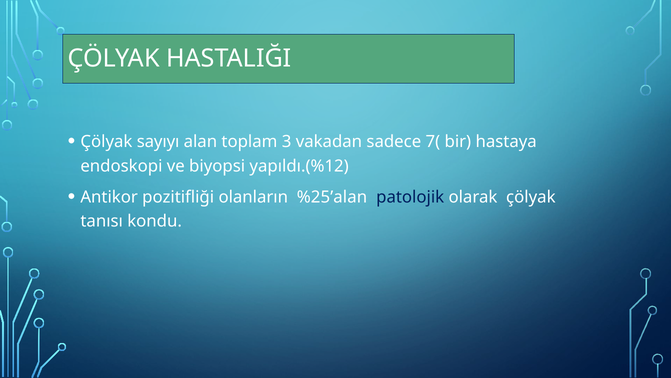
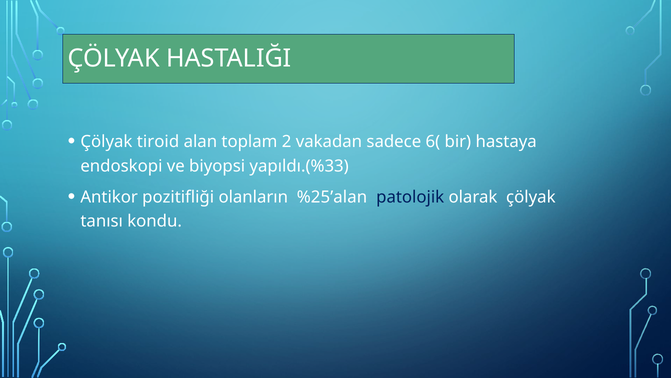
sayıyı: sayıyı -> tiroid (158, 142)
3: 3 -> 2 (287, 142)
7(: 7( -> 6( (433, 142)
yapıldı.(%12: yapıldı.(%12 -> yapıldı.(%33 (299, 166)
